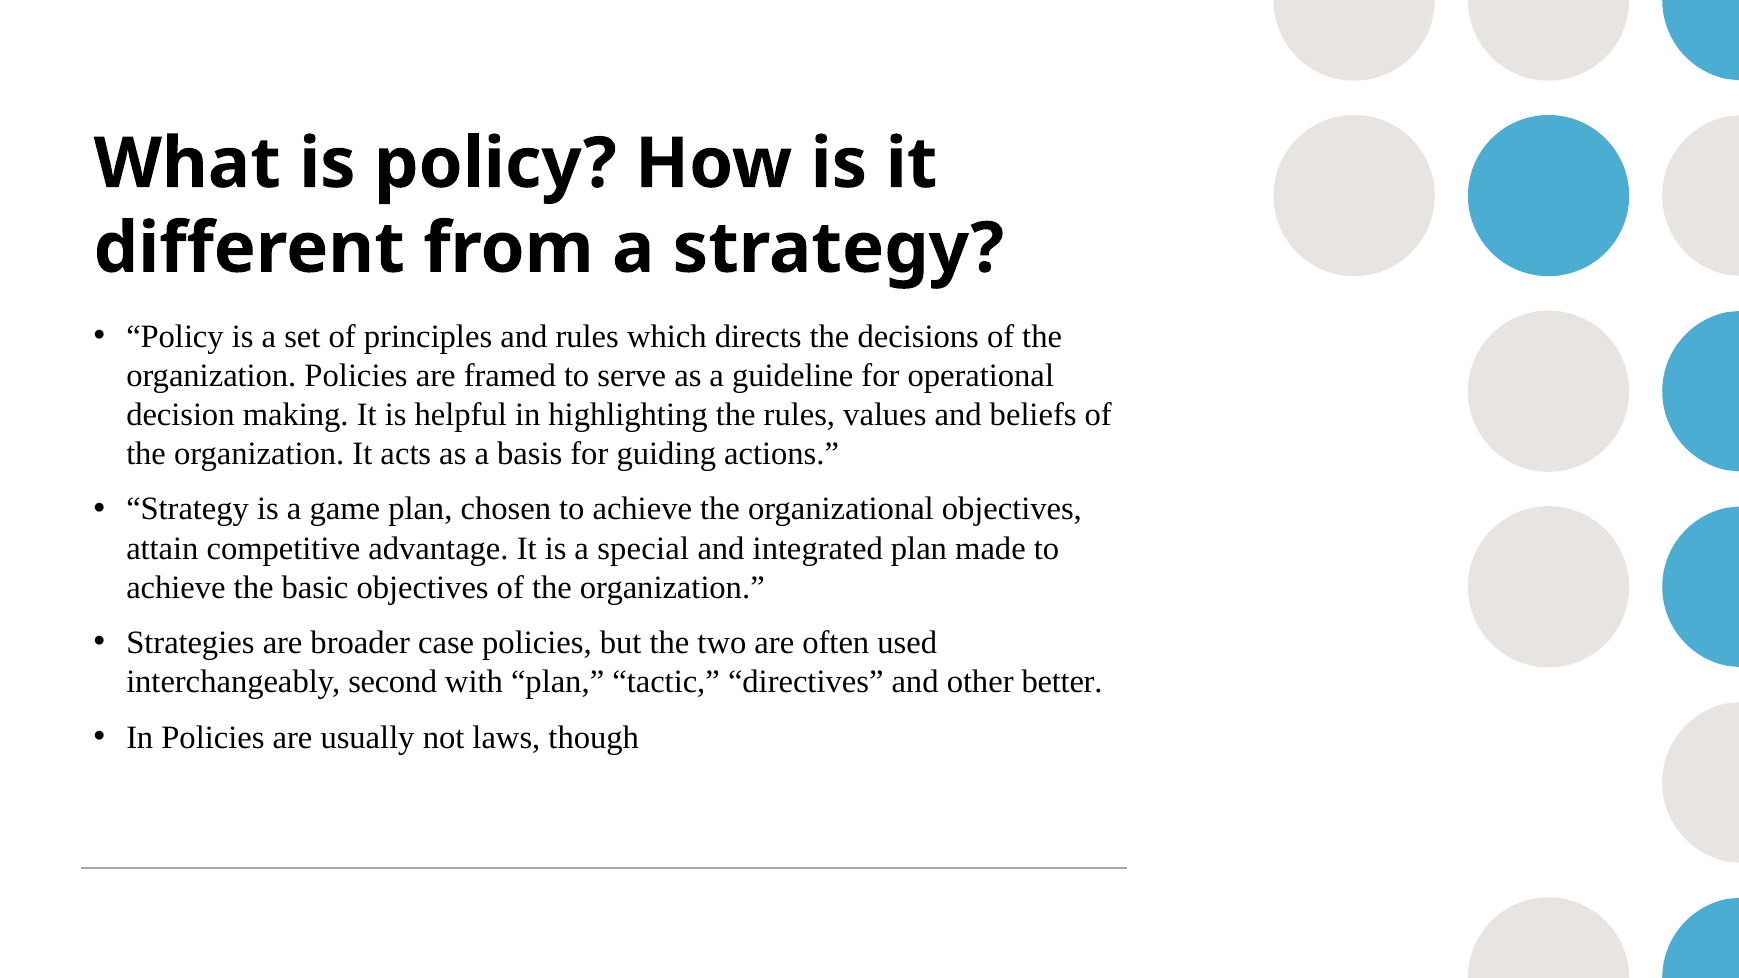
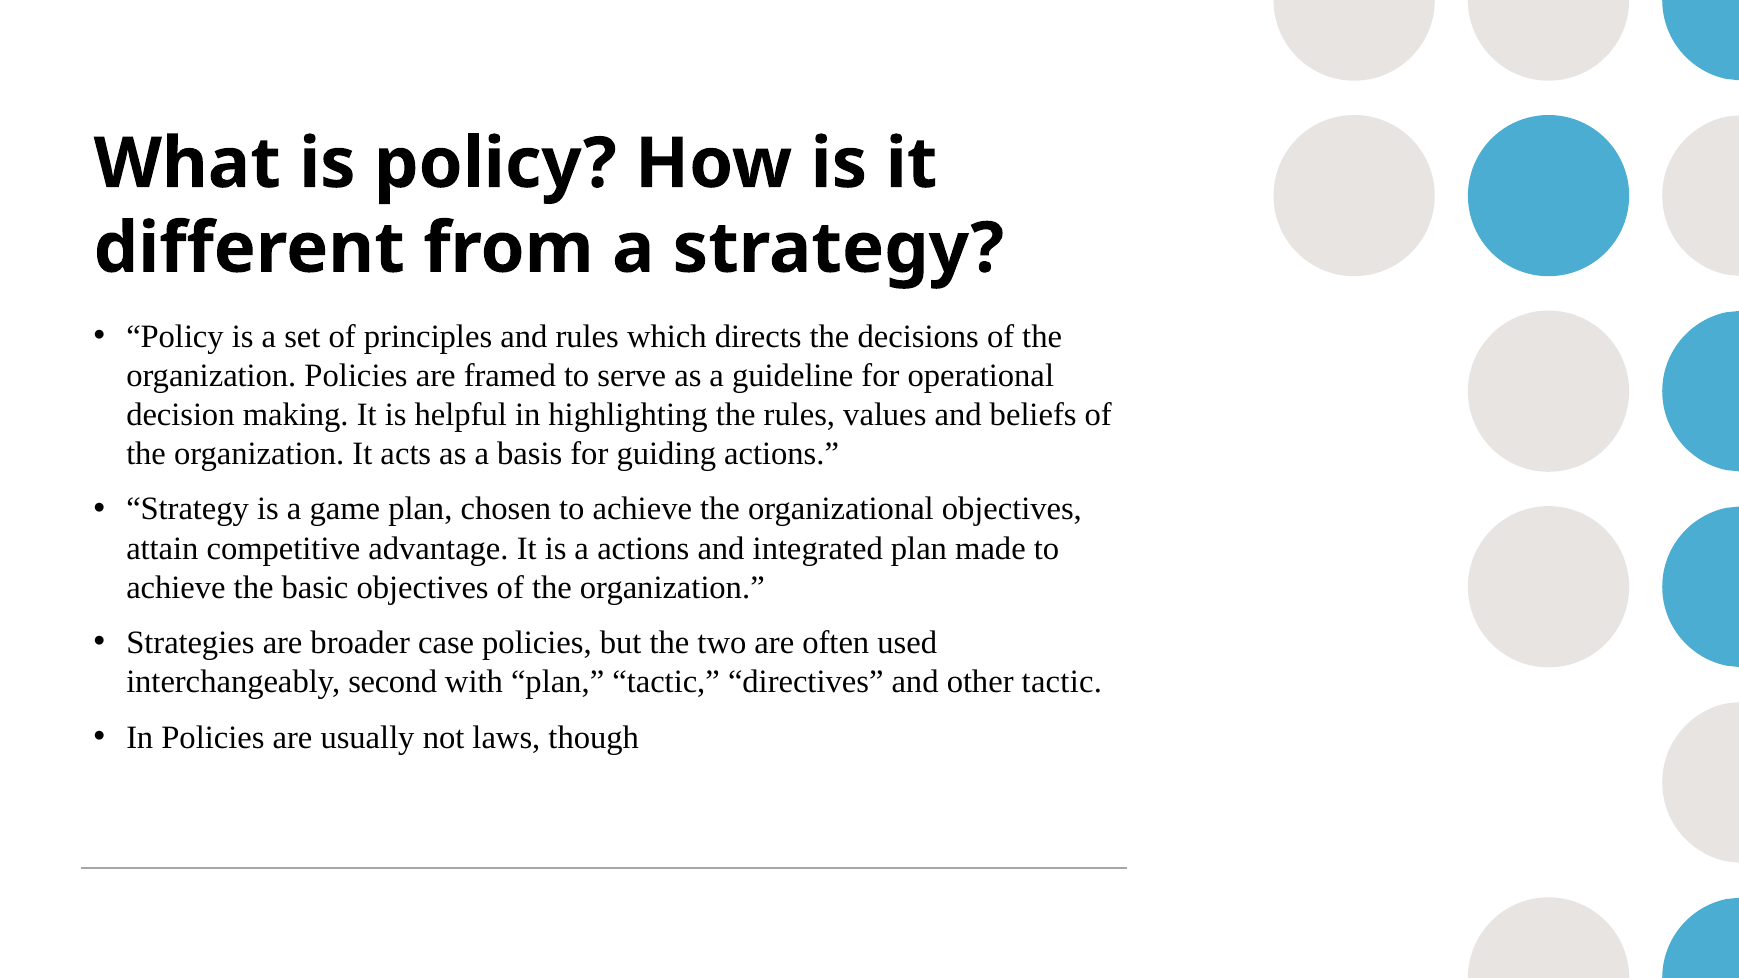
a special: special -> actions (643, 548)
other better: better -> tactic (1062, 682)
